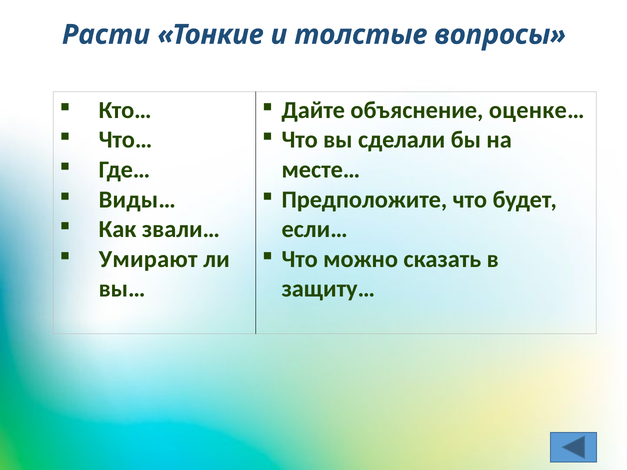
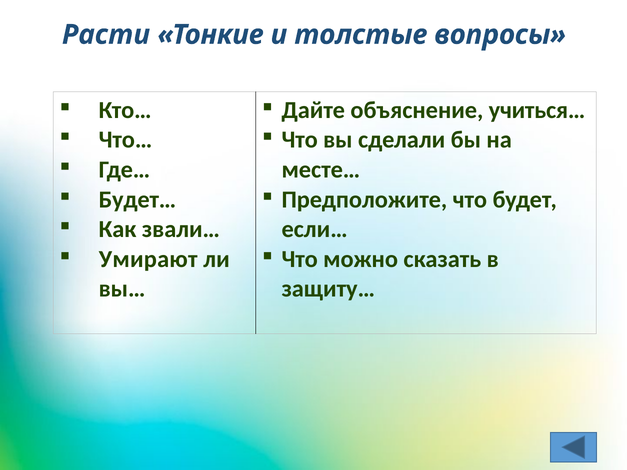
оценке…: оценке… -> учиться… (537, 110)
Виды…: Виды… -> Будет… (137, 200)
